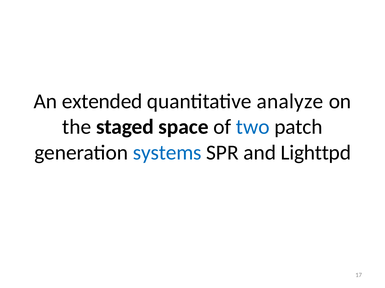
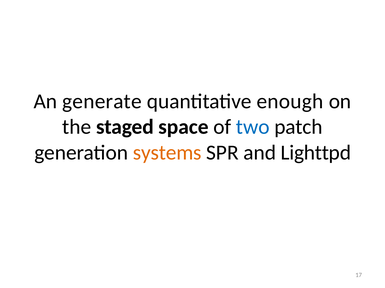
extended: extended -> generate (102, 102)
analyze: analyze -> enough (290, 102)
systems colour: blue -> orange (167, 153)
